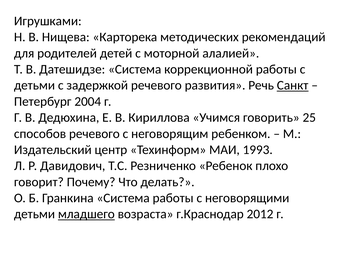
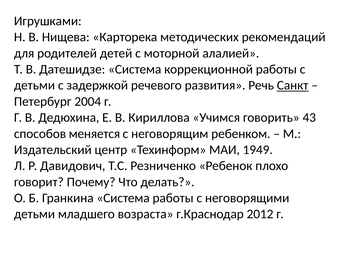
25: 25 -> 43 (309, 118)
способов речевого: речевого -> меняется (94, 134)
1993: 1993 -> 1949 (258, 150)
младшего underline: present -> none (86, 214)
